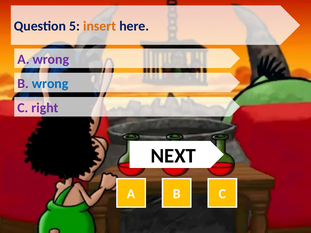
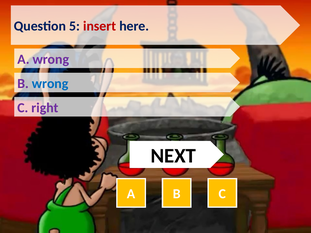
insert colour: orange -> red (100, 26)
